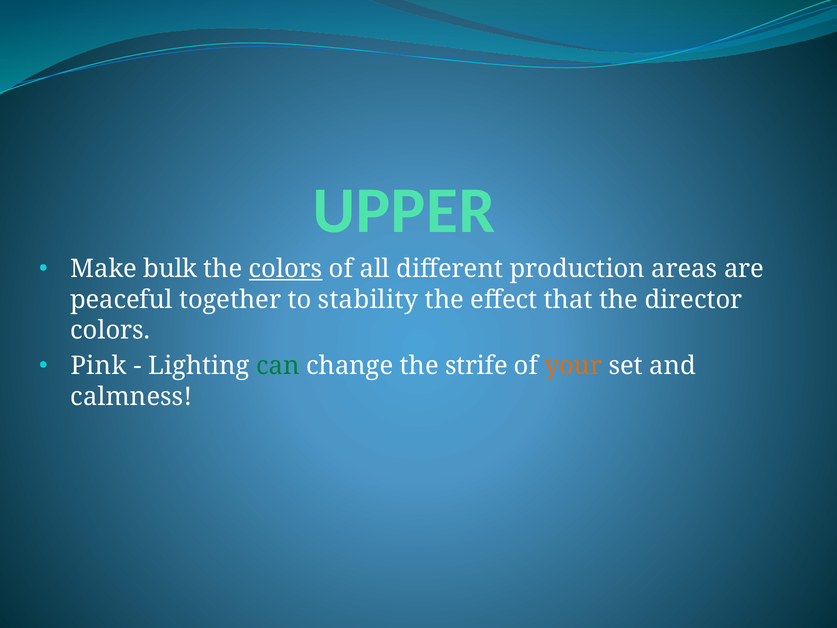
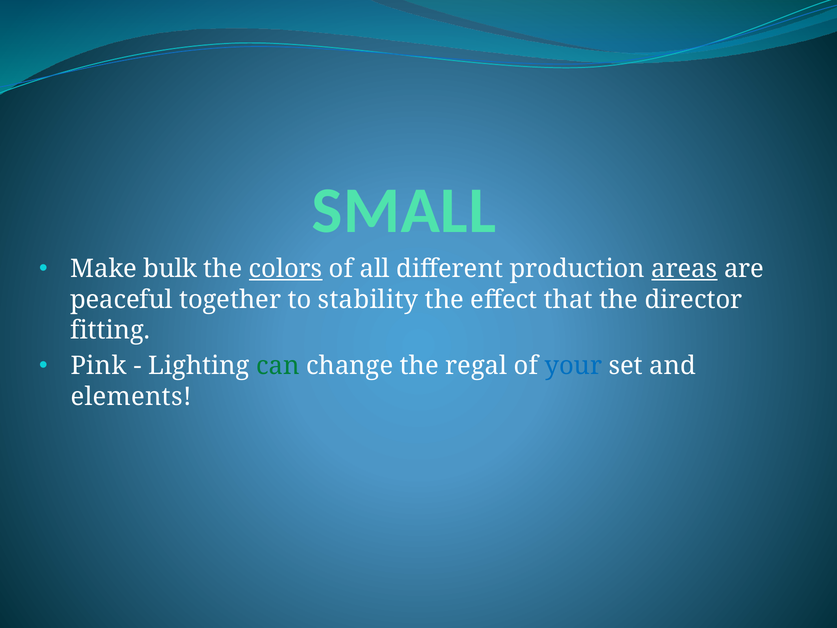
UPPER: UPPER -> SMALL (404, 211)
areas underline: none -> present (684, 269)
colors: colors -> fitting (110, 330)
strife: strife -> regal (476, 366)
your colour: orange -> blue (573, 366)
calmness: calmness -> elements (131, 396)
